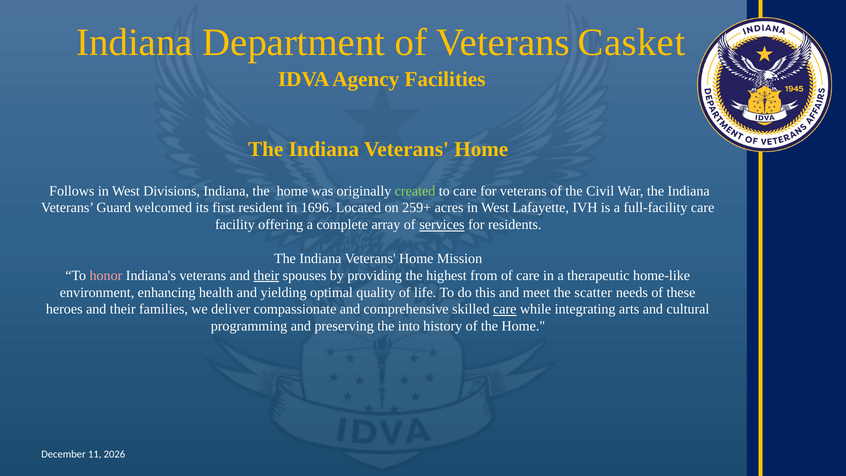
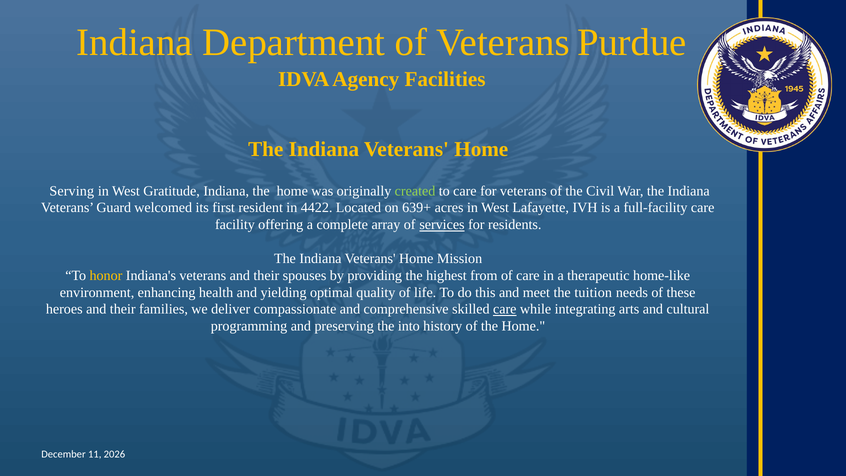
Casket: Casket -> Purdue (632, 43)
Follows: Follows -> Serving (72, 191)
Divisions: Divisions -> Gratitude (172, 191)
1696: 1696 -> 4422 (317, 208)
259+: 259+ -> 639+ (417, 208)
honor colour: pink -> yellow (106, 275)
their underline: present -> none (266, 275)
scatter: scatter -> tuition (593, 292)
